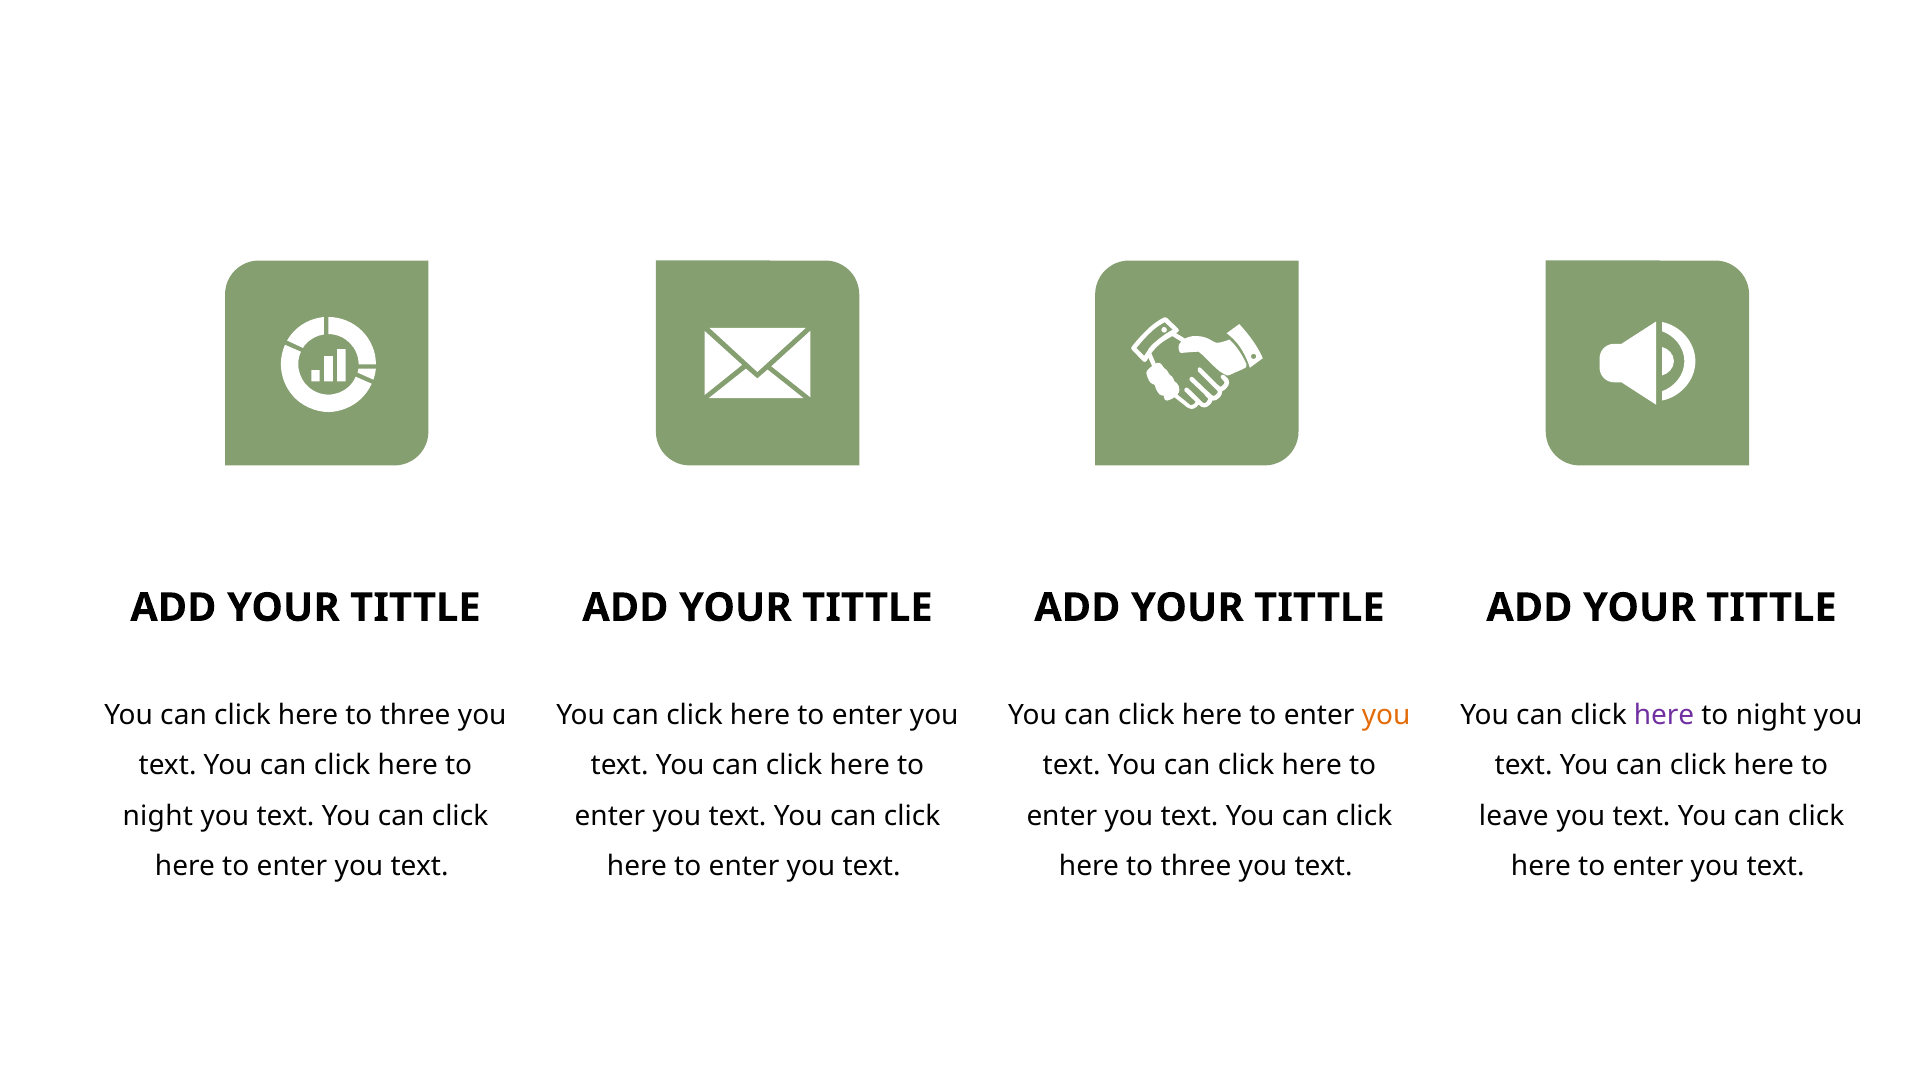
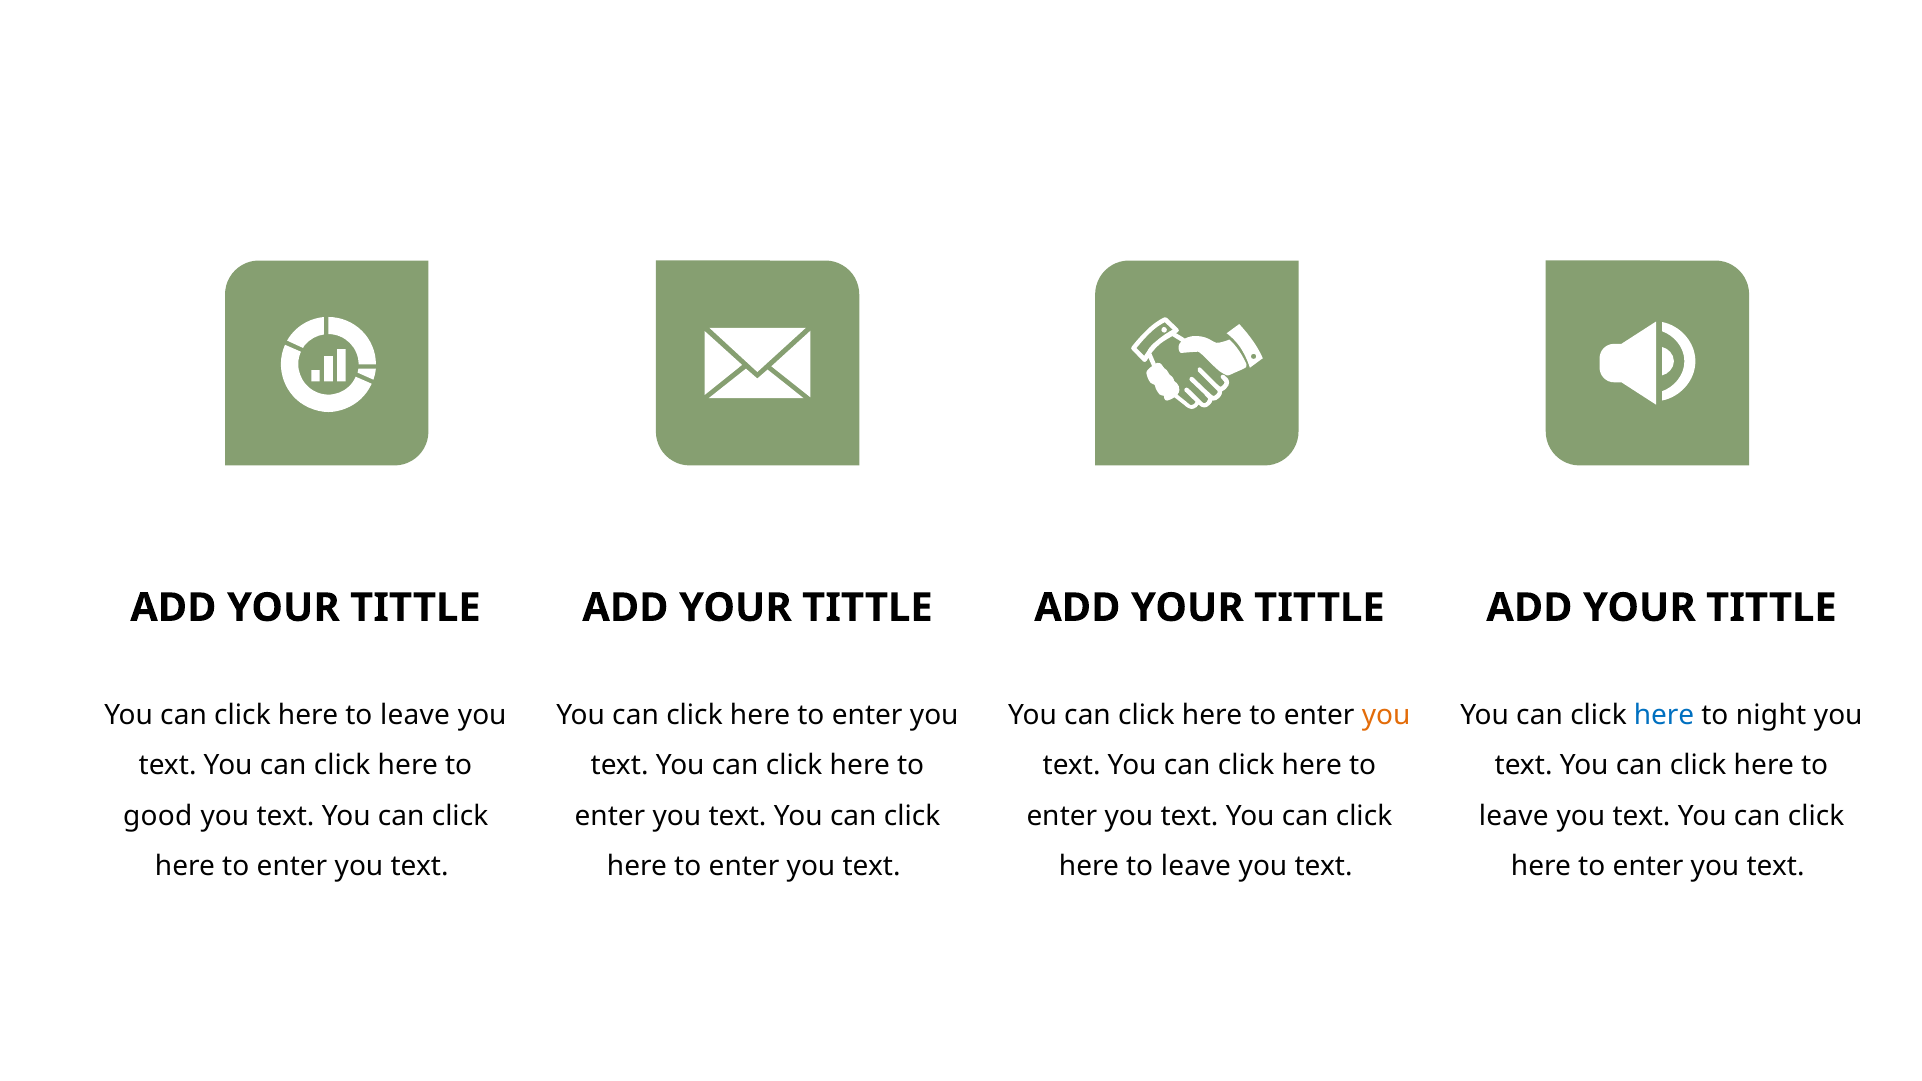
three: three -> leave (415, 715)
here colour: purple -> blue (1664, 715)
night: night -> good (158, 816)
three: three -> leave (1196, 866)
